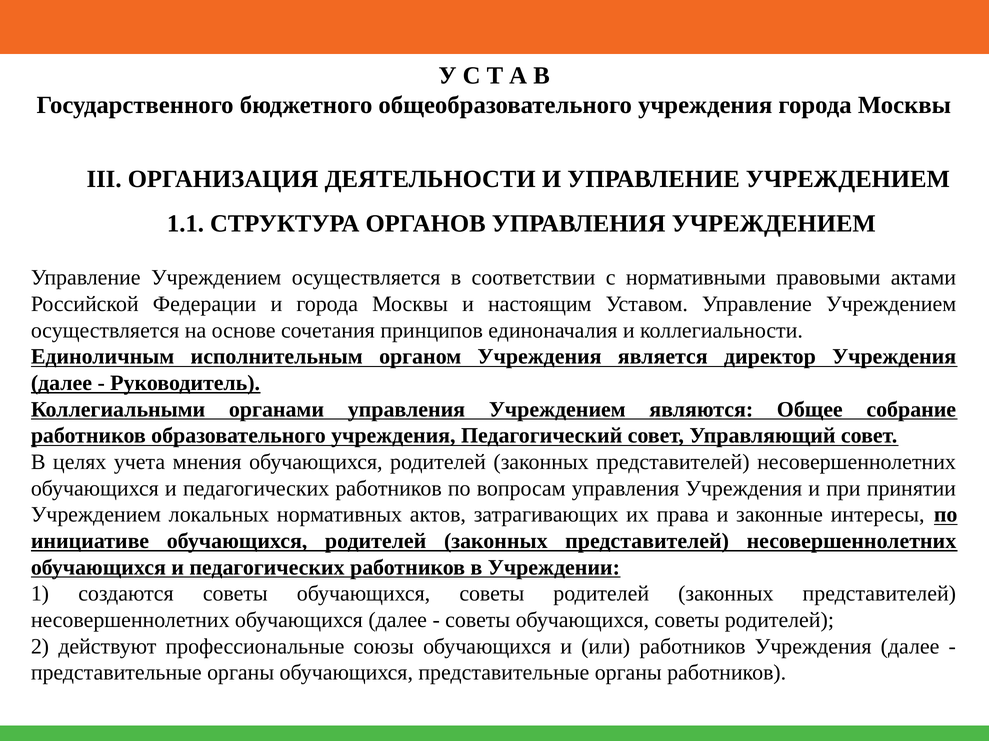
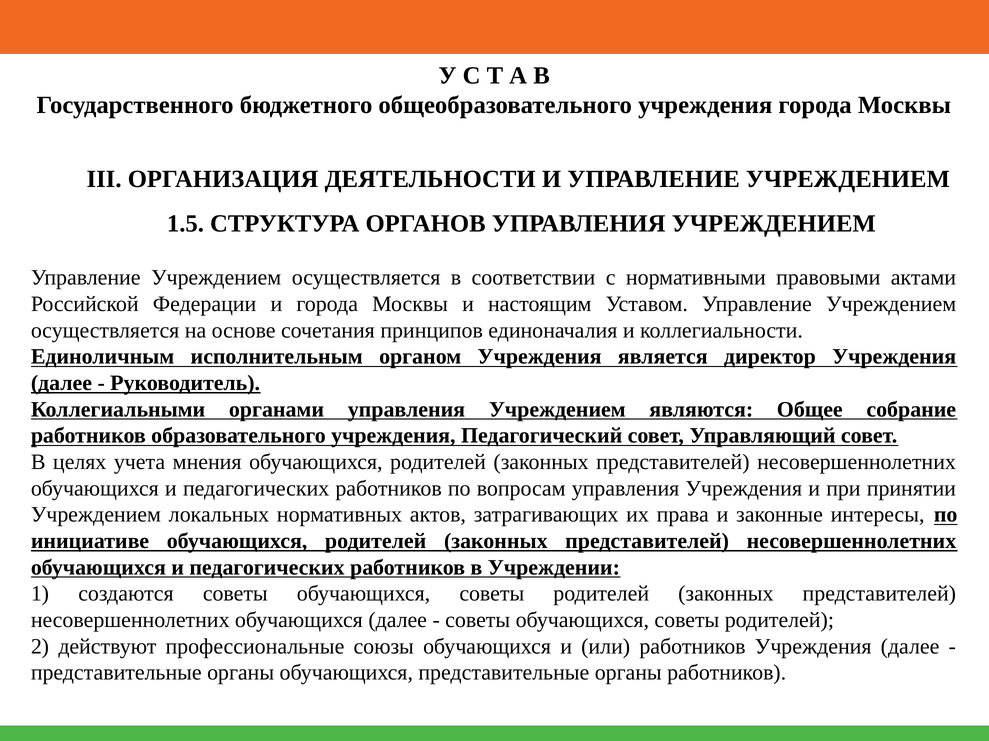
1.1: 1.1 -> 1.5 (185, 224)
